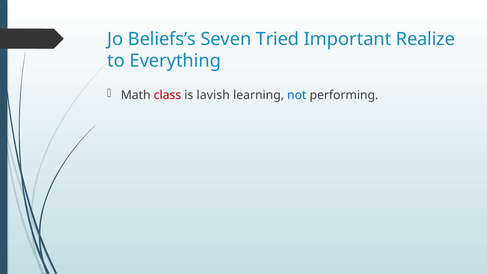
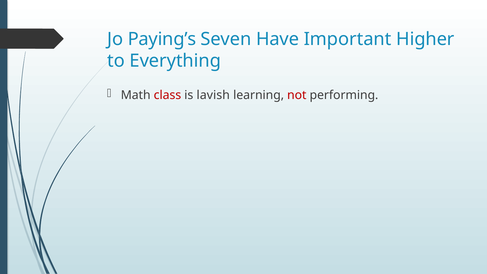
Beliefs’s: Beliefs’s -> Paying’s (162, 39)
Tried: Tried -> Have (278, 39)
Realize: Realize -> Higher (425, 39)
not colour: blue -> red (297, 95)
